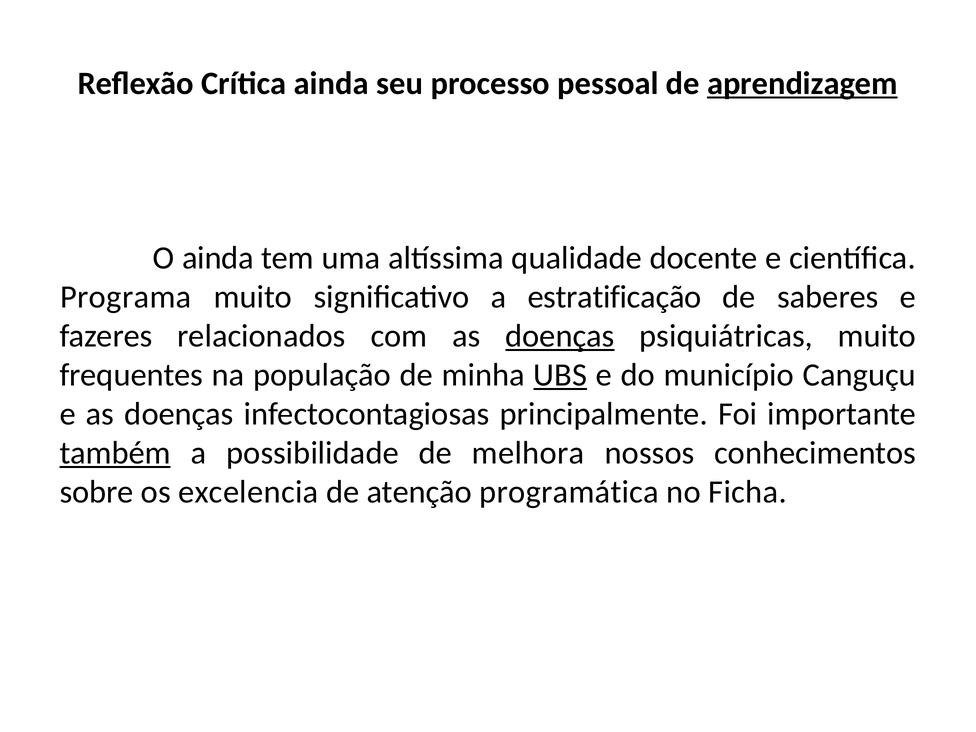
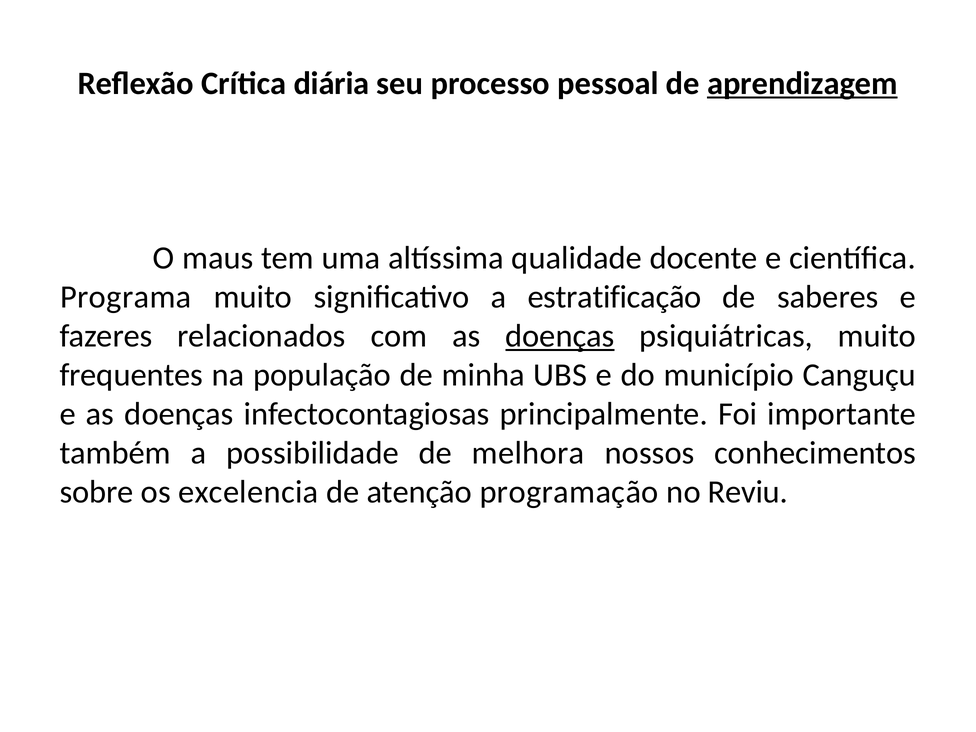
Crítica ainda: ainda -> diária (332, 84)
O ainda: ainda -> maus (218, 258)
UBS underline: present -> none (560, 375)
também underline: present -> none (115, 453)
programática: programática -> programação (569, 492)
Ficha: Ficha -> Reviu (748, 492)
